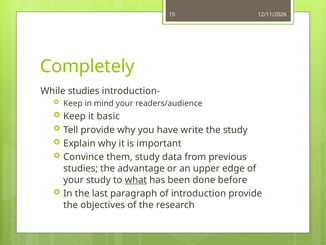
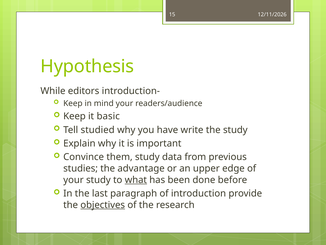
Completely: Completely -> Hypothesis (87, 66)
While studies: studies -> editors (84, 91)
Tell provide: provide -> studied (98, 130)
objectives underline: none -> present (103, 205)
